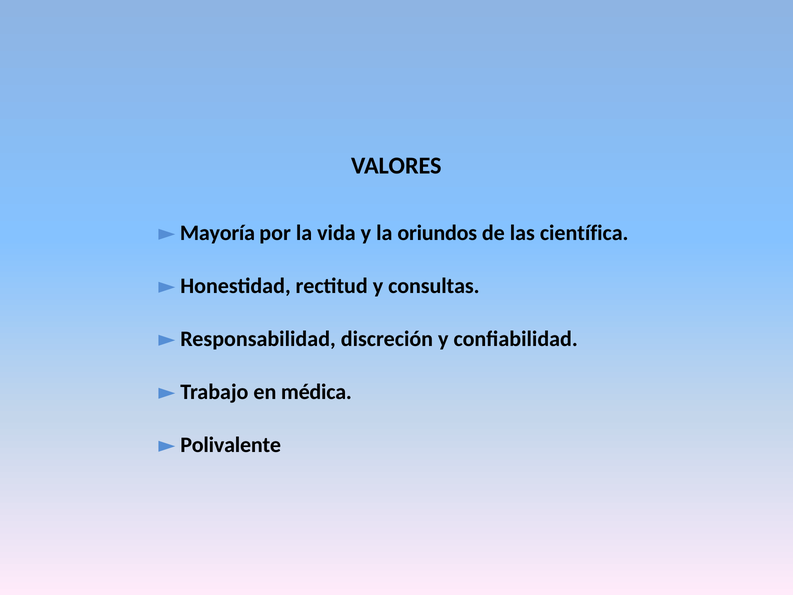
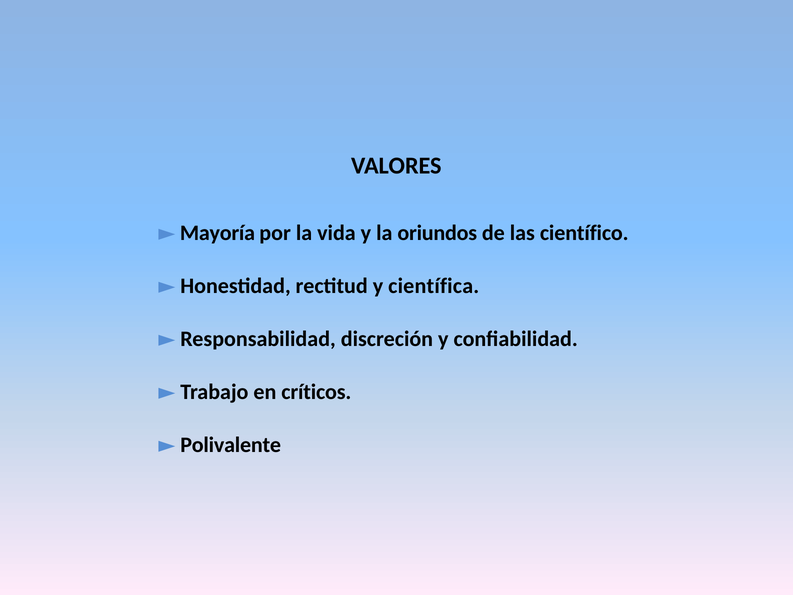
científica: científica -> científico (584, 233)
consultas: consultas -> científica (434, 286)
médica: médica -> críticos (316, 392)
